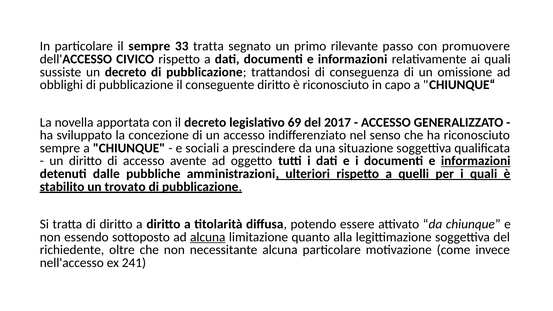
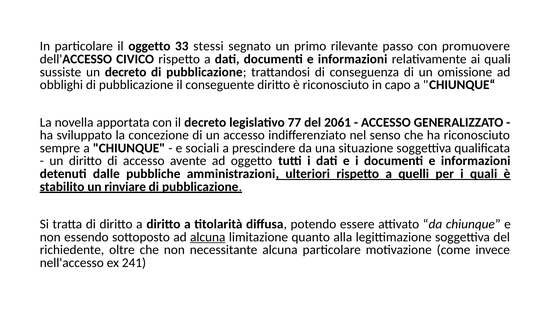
il sempre: sempre -> oggetto (149, 46)
33 tratta: tratta -> stessi (208, 46)
69: 69 -> 77 (294, 122)
2017: 2017 -> 2061 (338, 122)
informazioni underline: present -> none (476, 161)
trovato: trovato -> rinviare (125, 187)
